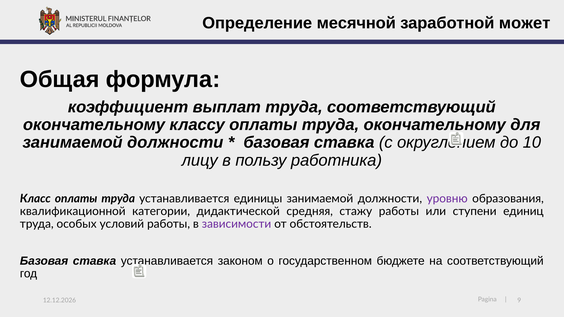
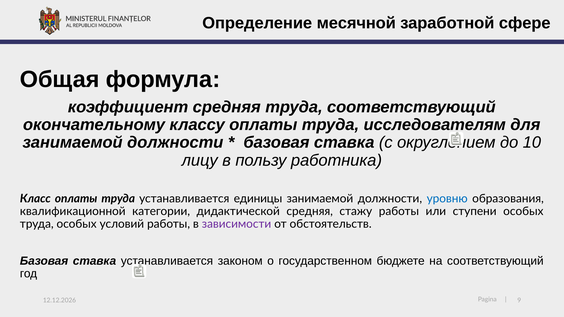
может: может -> сфере (525, 23)
коэффициент выплат: выплат -> средняя (227, 107)
труда окончательному: окончательному -> исследователям (435, 125)
уровню colour: purple -> blue (447, 199)
ступени единиц: единиц -> особых (523, 211)
